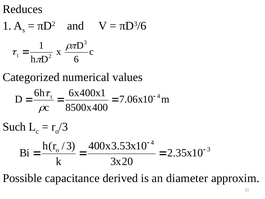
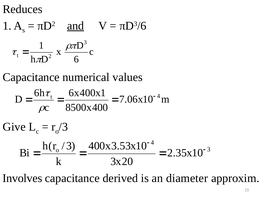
and underline: none -> present (76, 26)
Categorized: Categorized -> Capacitance (31, 77)
Such: Such -> Give (14, 127)
Possible: Possible -> Involves (22, 178)
